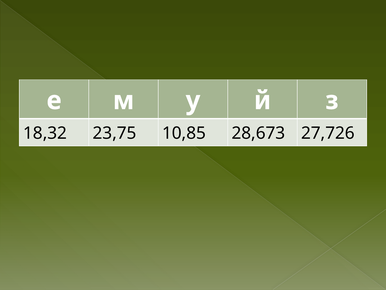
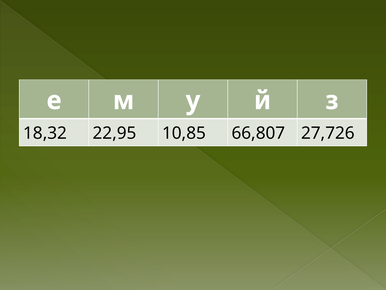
23,75: 23,75 -> 22,95 (115, 133)
28,673: 28,673 -> 66,807 (258, 133)
